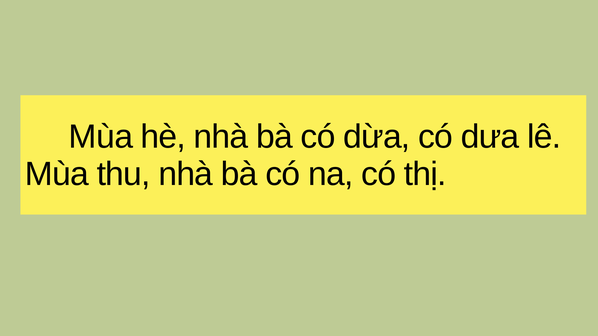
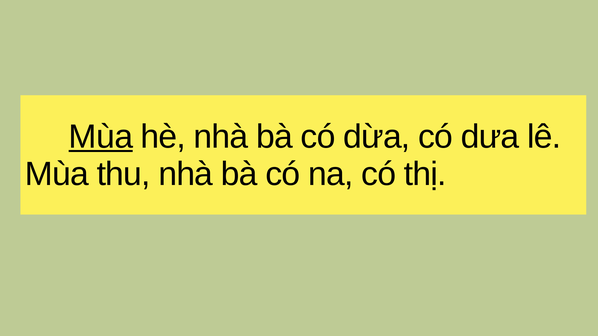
Mùa underline: none -> present (101, 137)
